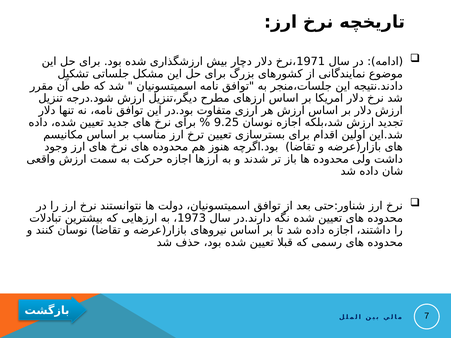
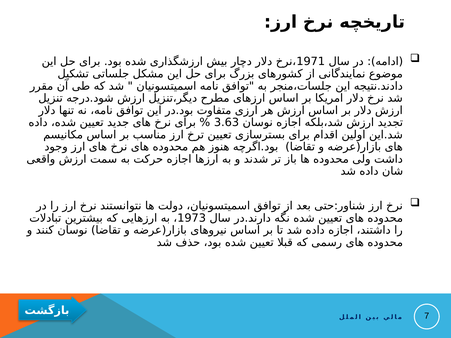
9.25: 9.25 -> 3.63 (227, 123)
